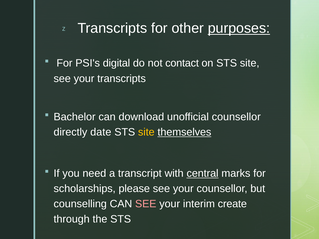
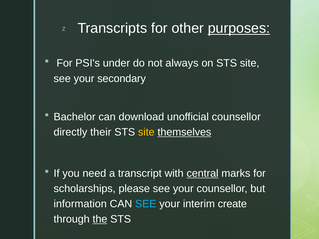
digital: digital -> under (116, 63)
contact: contact -> always (182, 63)
your transcripts: transcripts -> secondary (122, 79)
date: date -> their (101, 132)
counselling: counselling -> information (80, 204)
SEE colour: pink -> light blue (146, 204)
the underline: none -> present (100, 219)
